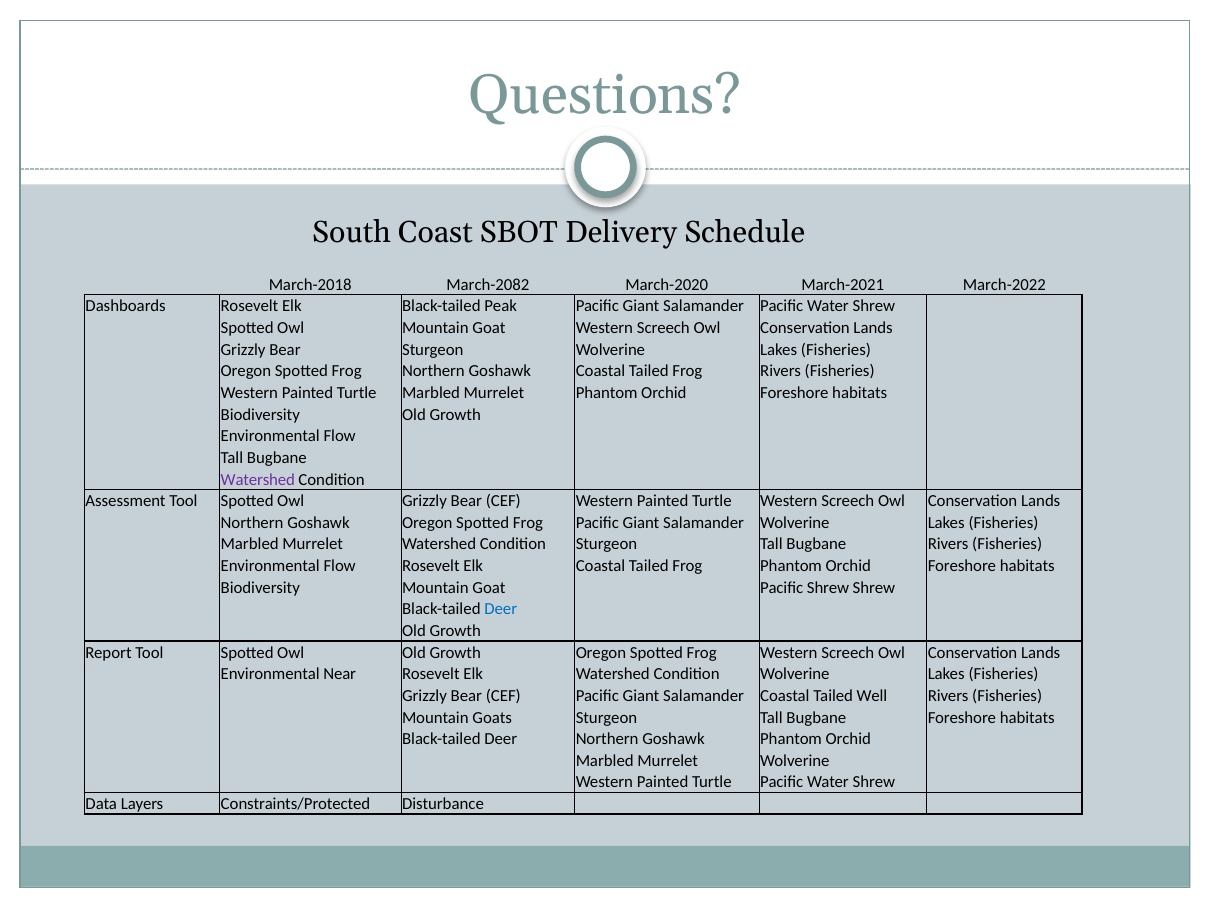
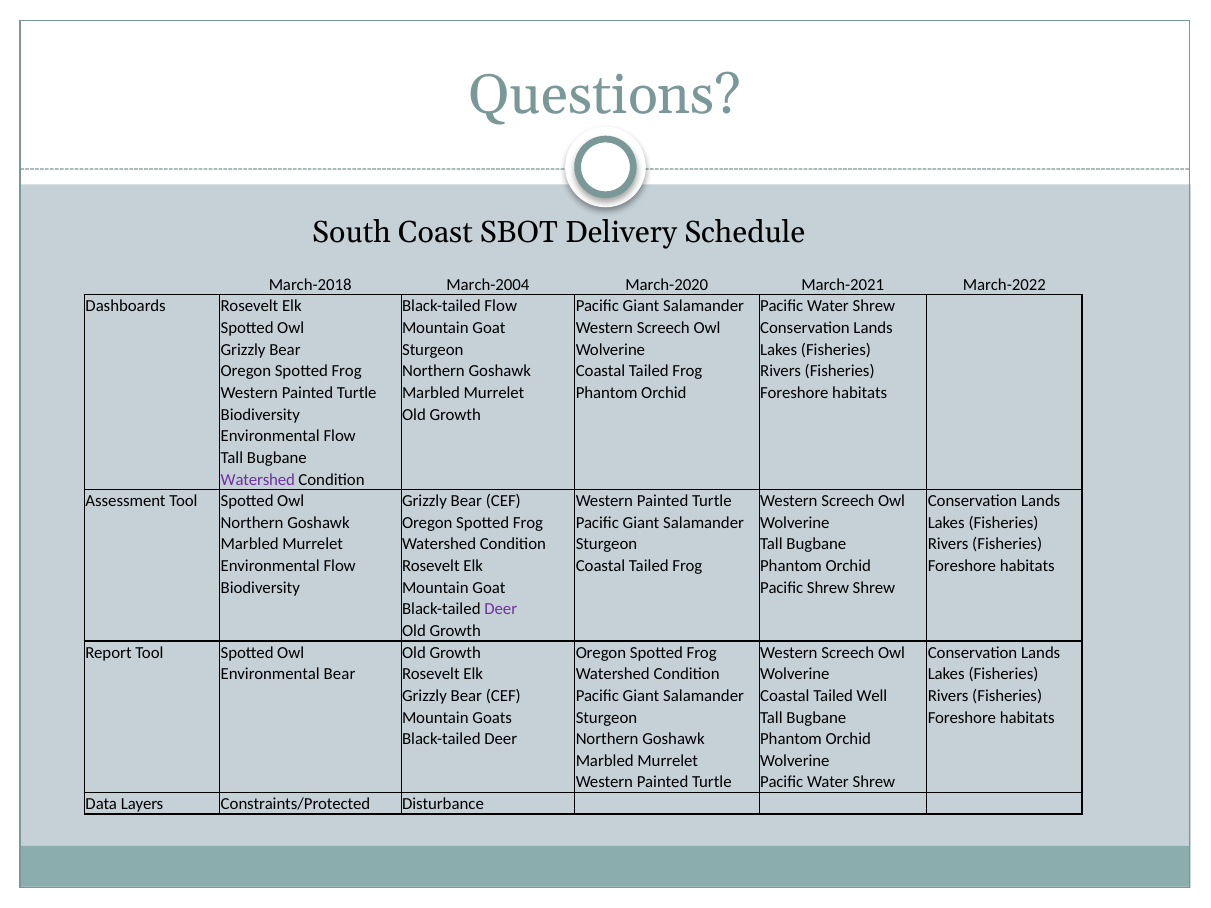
March-2082: March-2082 -> March-2004 (488, 285)
Black-tailed Peak: Peak -> Flow (501, 306)
Deer colour: blue -> purple (501, 609)
Environmental Near: Near -> Bear (340, 674)
